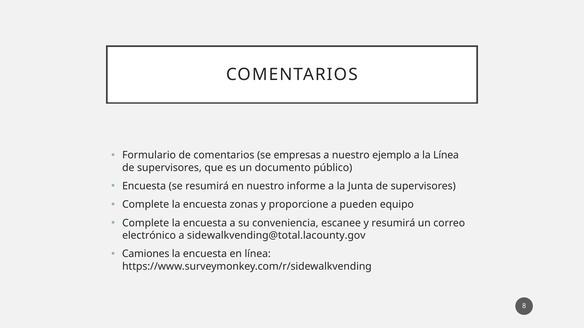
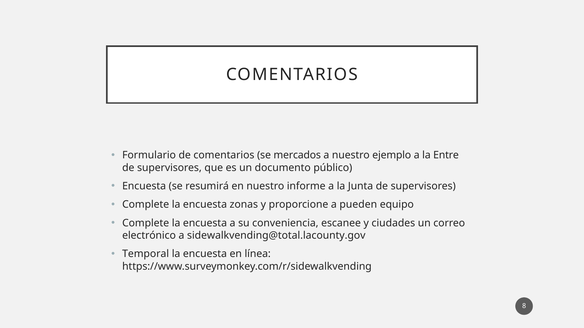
empresas: empresas -> mercados (297, 155)
la Línea: Línea -> Entre (446, 155)
y resumirá: resumirá -> ciudades (393, 223)
Camiones: Camiones -> Temporal (146, 254)
